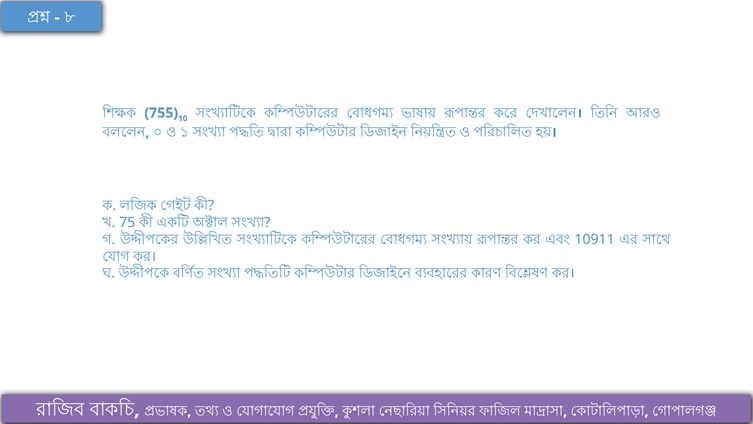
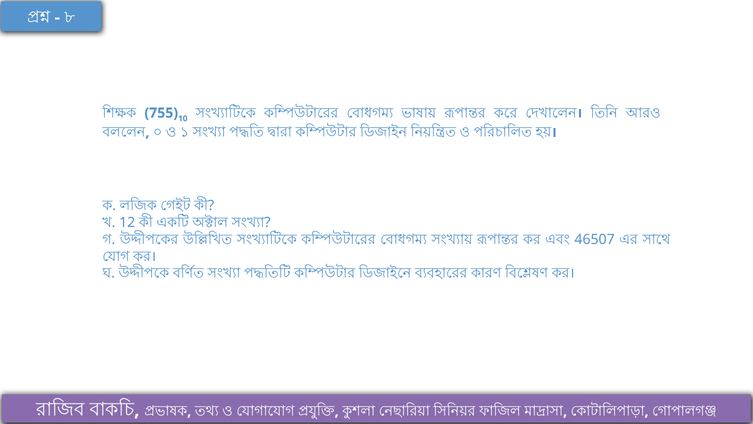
75: 75 -> 12 (127, 222)
10911: 10911 -> 46507 (595, 239)
